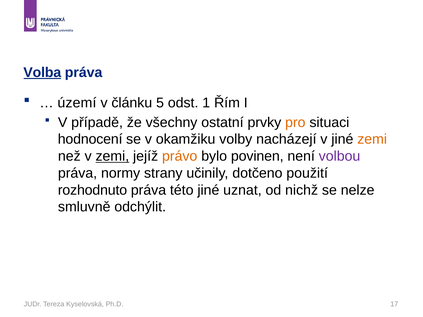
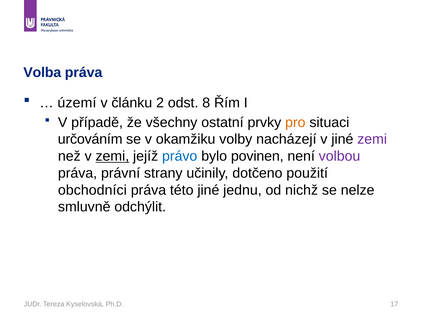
Volba underline: present -> none (42, 72)
5: 5 -> 2 (160, 103)
1: 1 -> 8 (206, 103)
hodnocení: hodnocení -> určováním (90, 139)
zemi colour: orange -> purple (372, 139)
právo colour: orange -> blue (180, 156)
normy: normy -> právní (121, 173)
rozhodnuto: rozhodnuto -> obchodníci (92, 190)
uznat: uznat -> jednu (242, 190)
